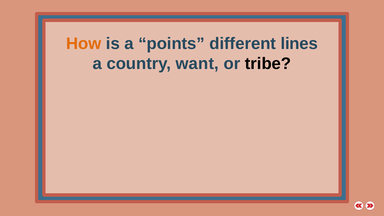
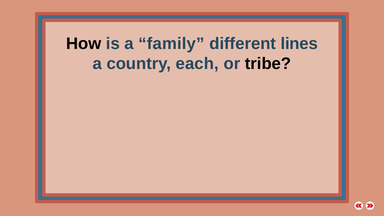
How colour: orange -> black (84, 44)
points: points -> family (171, 44)
want: want -> each (197, 64)
